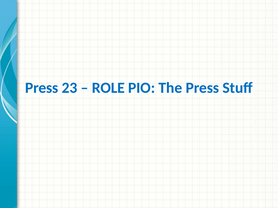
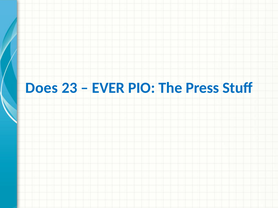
Press: Press -> Does (42, 88)
ROLE: ROLE -> EVER (108, 88)
